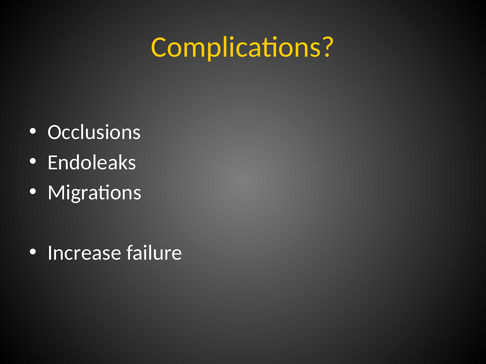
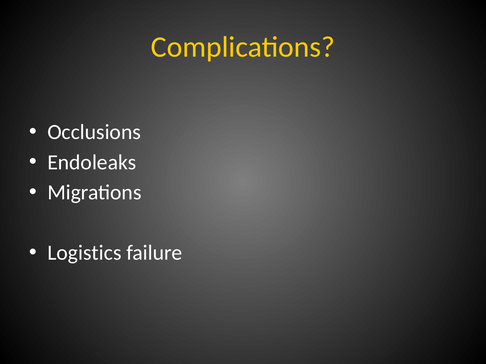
Increase: Increase -> Logistics (84, 253)
